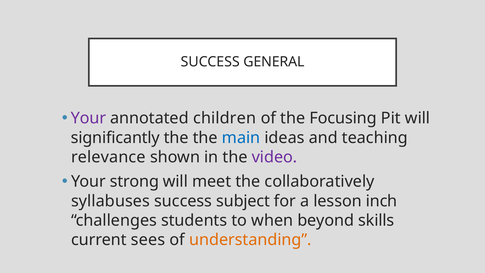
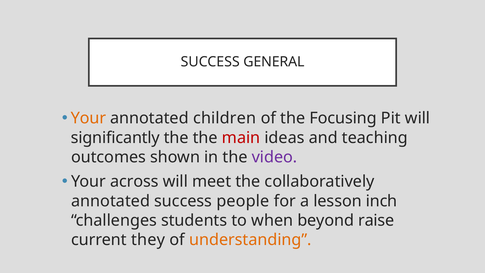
Your colour: purple -> orange (89, 118)
main colour: blue -> red (241, 138)
relevance: relevance -> outcomes (109, 157)
strong: strong -> across (134, 181)
syllabuses: syllabuses -> annotated (111, 201)
subject: subject -> people (243, 201)
skills: skills -> raise (376, 220)
sees: sees -> they (148, 240)
